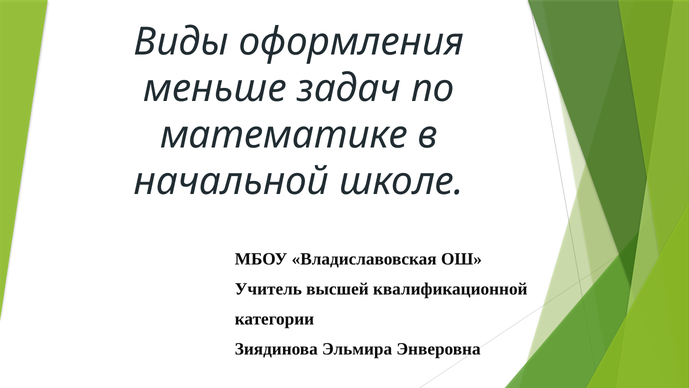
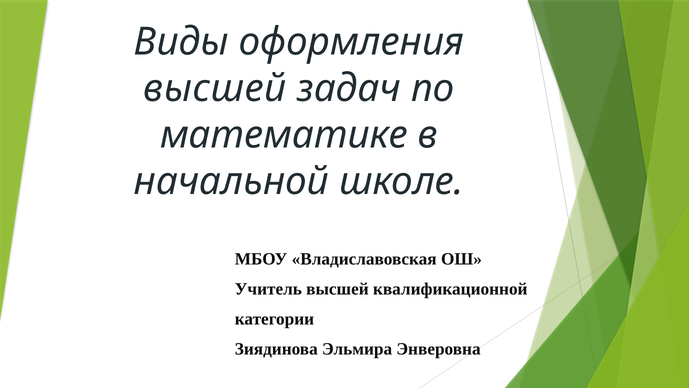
меньше: меньше -> высшей (215, 88)
